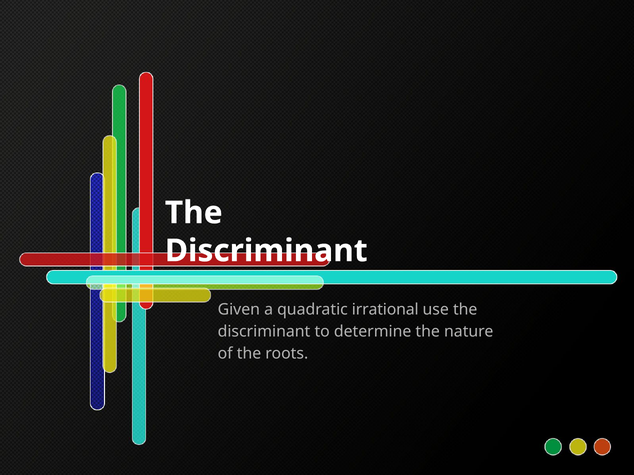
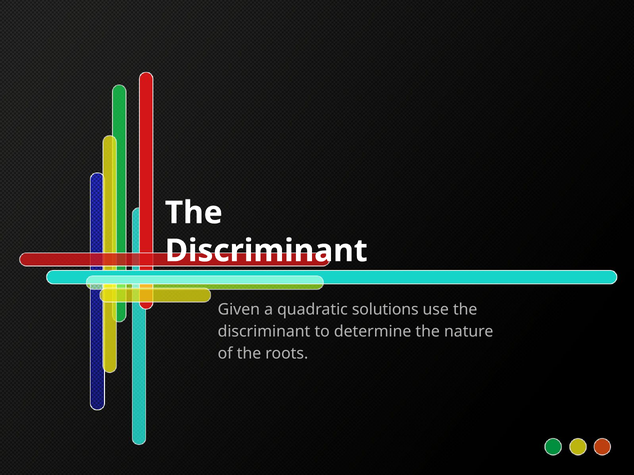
irrational: irrational -> solutions (385, 310)
